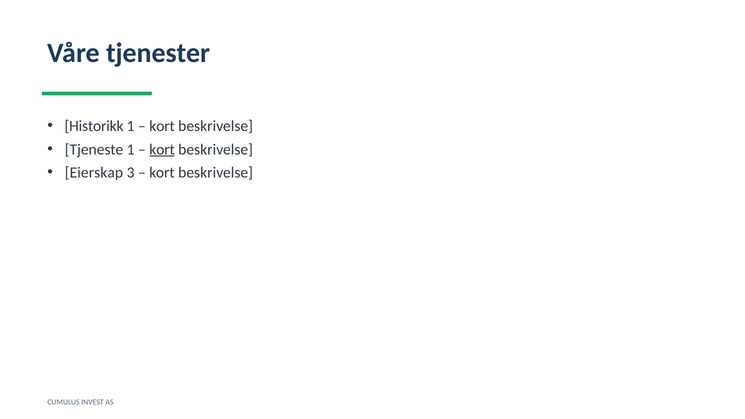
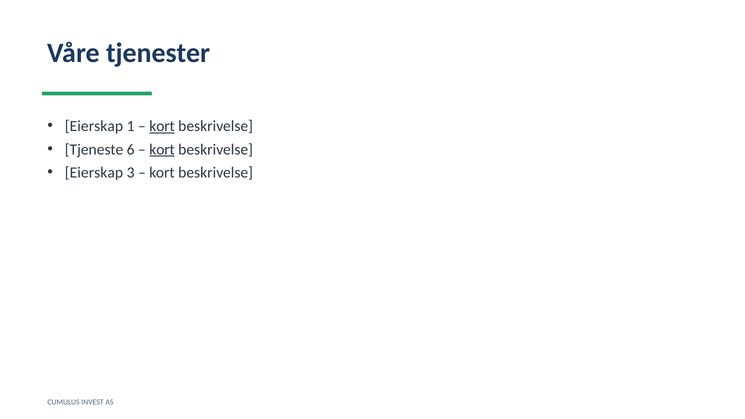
Historikk: Historikk -> Eierskap (94, 126)
kort underline: none -> present (162, 126)
Tjeneste 1: 1 -> 6 (131, 149)
